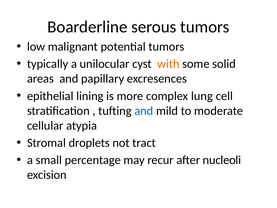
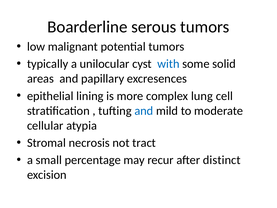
with colour: orange -> blue (168, 64)
droplets: droplets -> necrosis (89, 143)
nucleoli: nucleoli -> distinct (222, 160)
